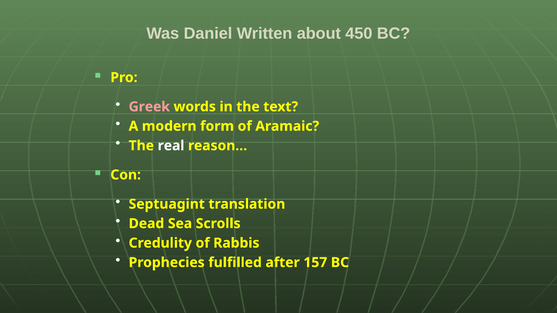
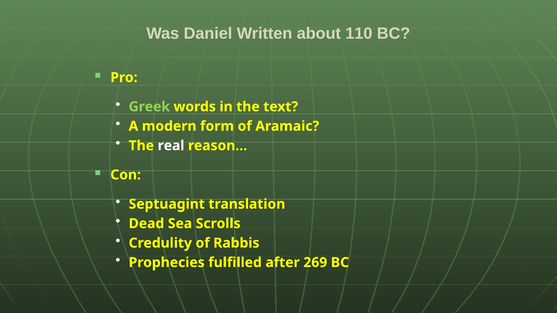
450: 450 -> 110 (359, 34)
Greek colour: pink -> light green (149, 107)
157: 157 -> 269 (315, 263)
